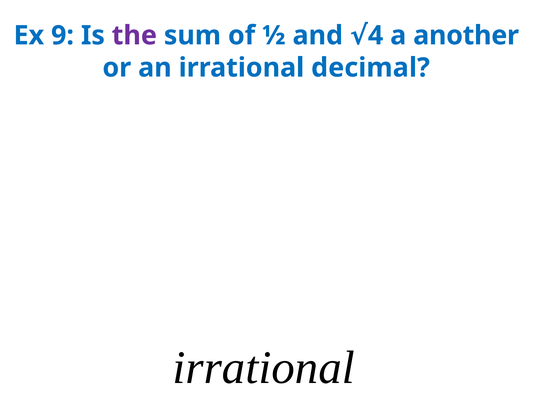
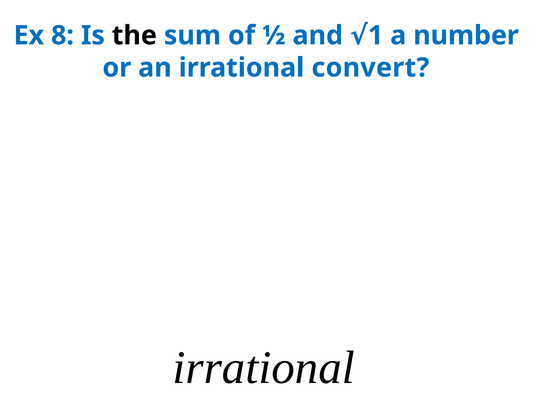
9: 9 -> 8 (63, 35)
the colour: purple -> black (134, 35)
4: 4 -> 1 (376, 35)
another: another -> number (466, 35)
decimal: decimal -> convert (370, 68)
